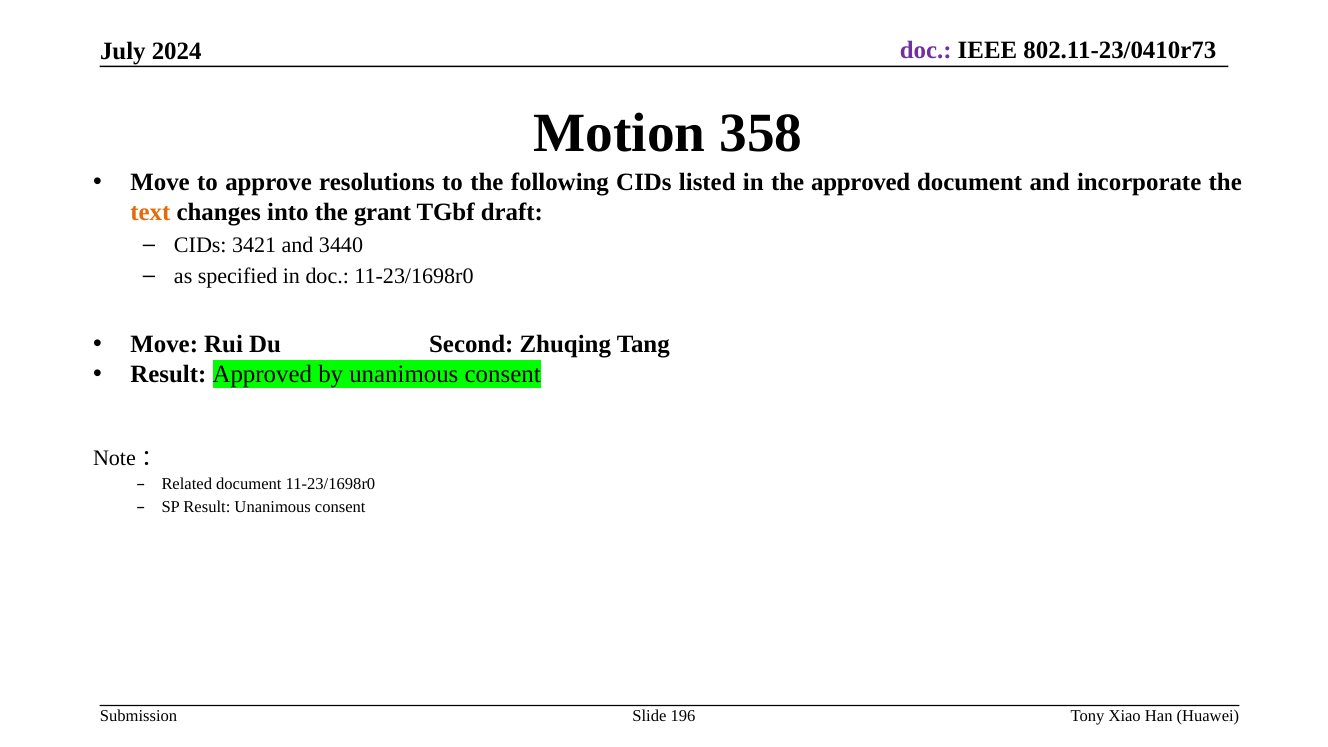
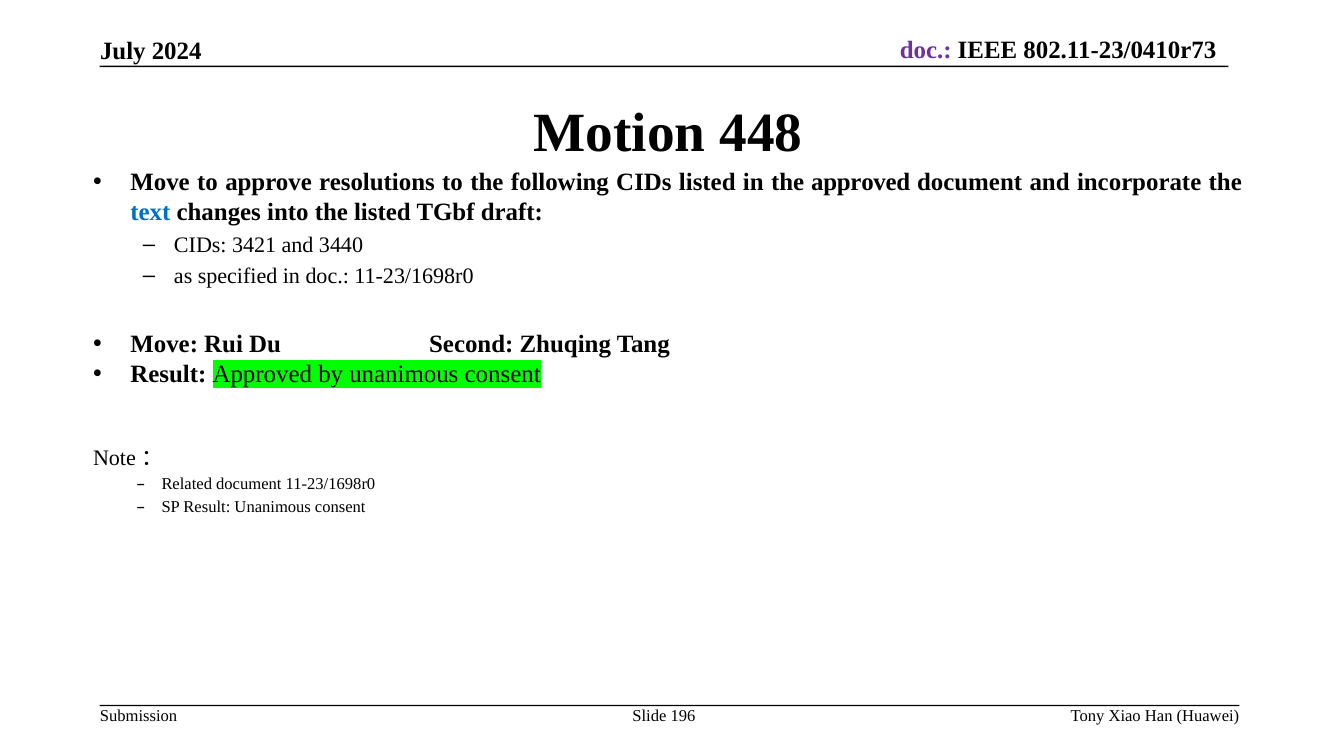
358: 358 -> 448 (761, 133)
text colour: orange -> blue (150, 213)
the grant: grant -> listed (382, 213)
